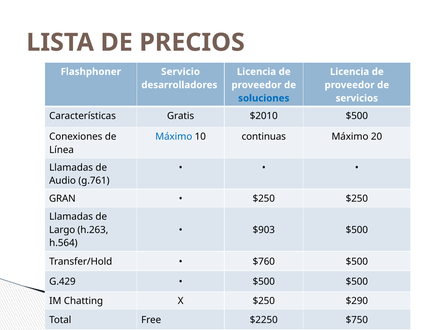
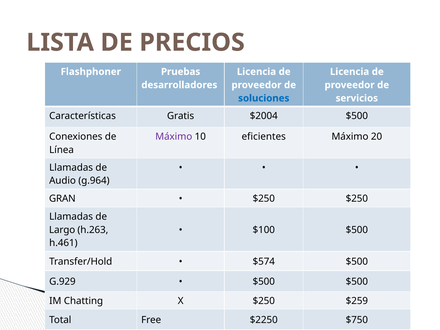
Servicio: Servicio -> Pruebas (181, 72)
$2010: $2010 -> $2004 (264, 116)
Máximo colour: blue -> purple (174, 137)
continuas: continuas -> eficientes (264, 137)
g.761: g.761 -> g.964 (94, 181)
$903: $903 -> $100 (264, 230)
h.564: h.564 -> h.461 (63, 243)
$760: $760 -> $574 (264, 262)
G.429: G.429 -> G.929 (62, 282)
$290: $290 -> $259 (357, 301)
